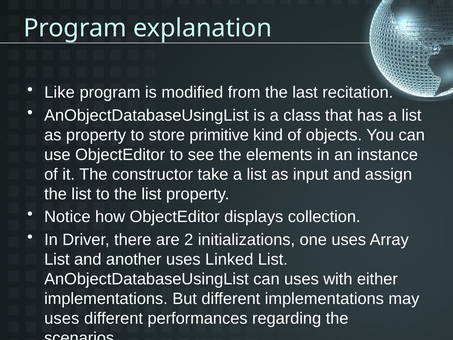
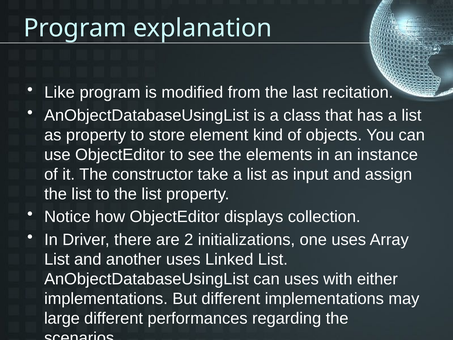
primitive: primitive -> element (219, 135)
uses: uses -> large (62, 318)
